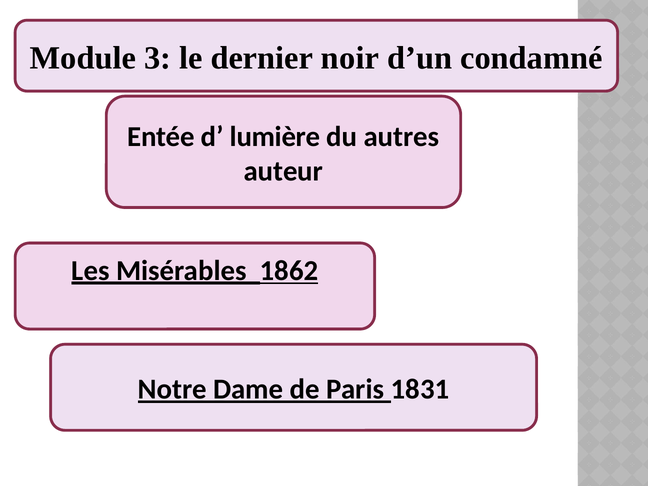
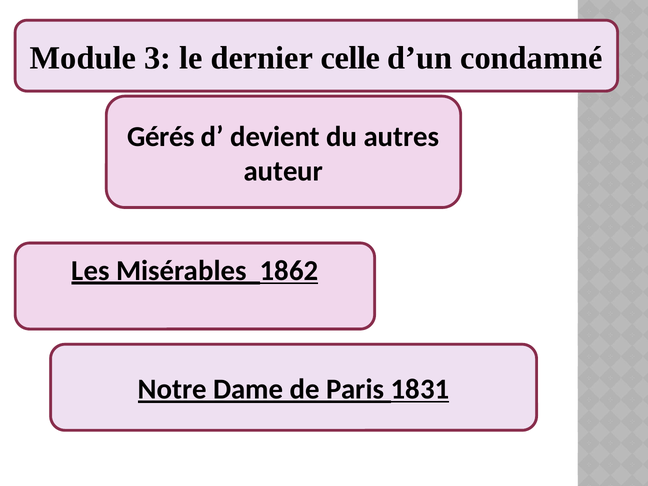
noir: noir -> celle (350, 58)
Entée: Entée -> Gérés (161, 137)
lumière: lumière -> devient (275, 137)
1831 underline: none -> present (420, 389)
